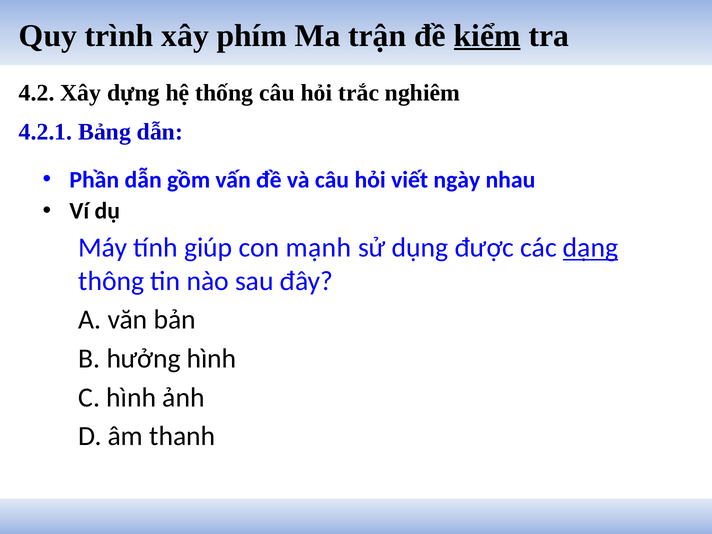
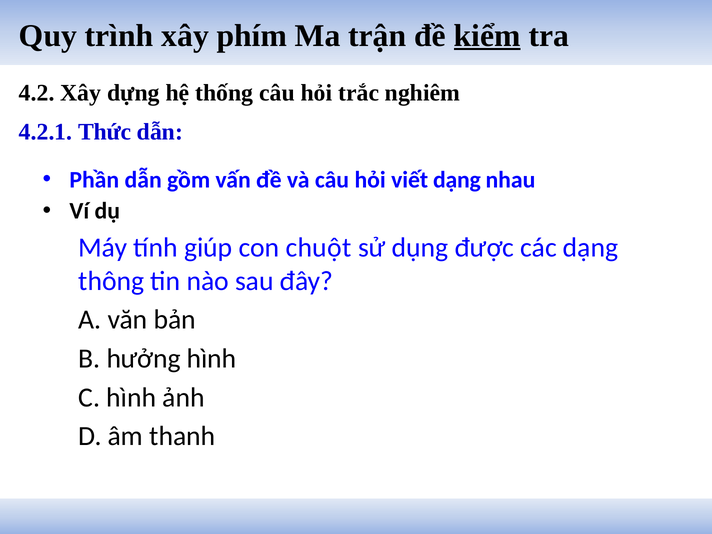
Bảng: Bảng -> Thức (105, 132)
viết ngày: ngày -> dạng (457, 180)
mạnh: mạnh -> chuột (319, 248)
dạng underline: present -> none (591, 248)
